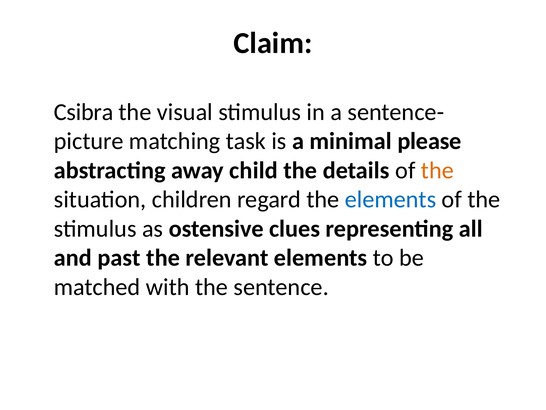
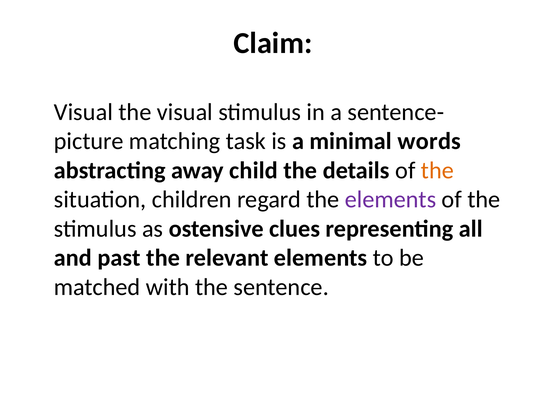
Csibra: Csibra -> Visual (83, 112)
please: please -> words (429, 141)
elements colour: blue -> purple (391, 199)
